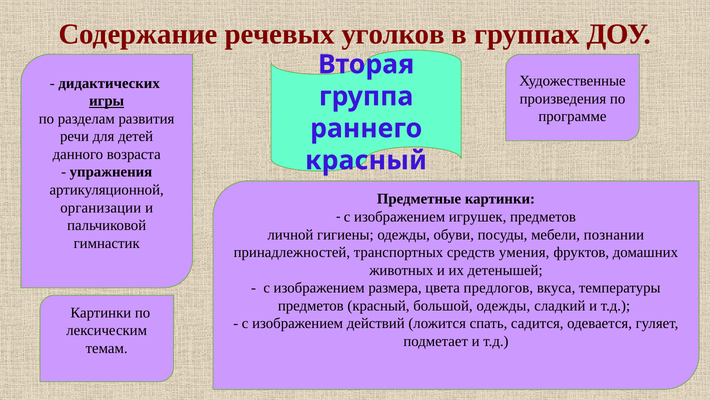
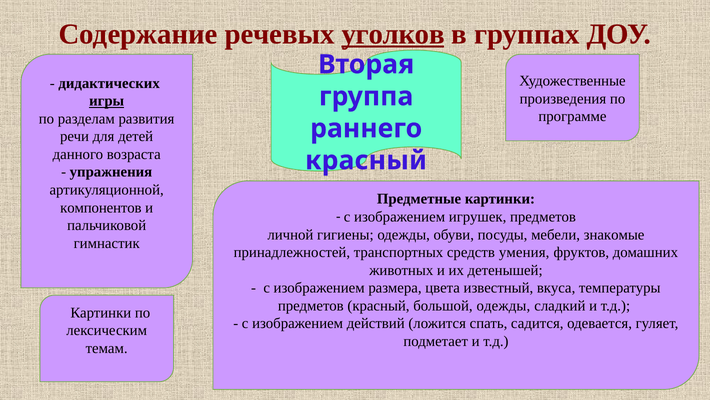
уголков underline: none -> present (393, 34)
организации: организации -> компонентов (101, 207)
познании: познании -> знакомые (614, 234)
предлогов: предлогов -> известный (498, 288)
